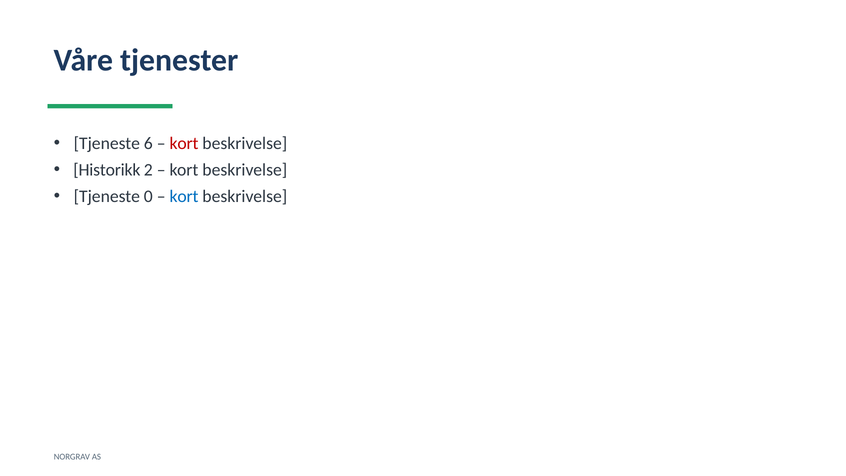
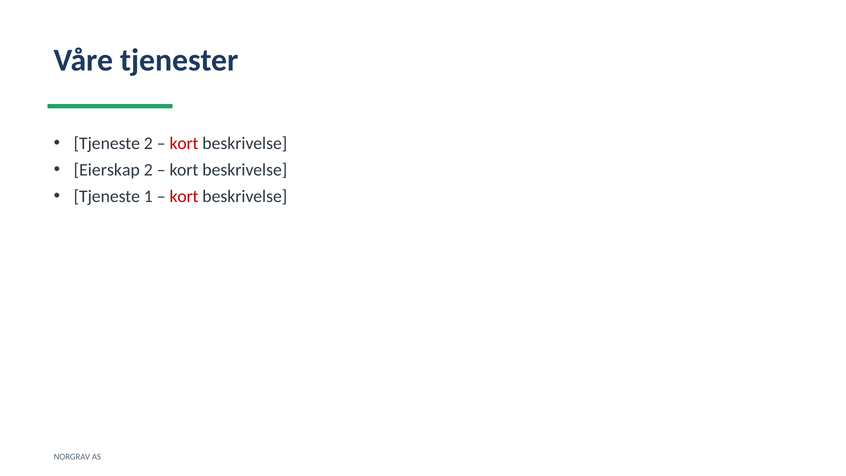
Tjeneste 6: 6 -> 2 (148, 143)
Historikk: Historikk -> Eierskap (107, 170)
0: 0 -> 1 (148, 196)
kort colour: blue -> red (184, 196)
